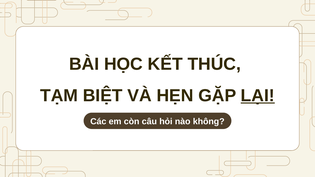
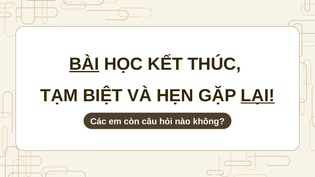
BÀI underline: none -> present (84, 64)
